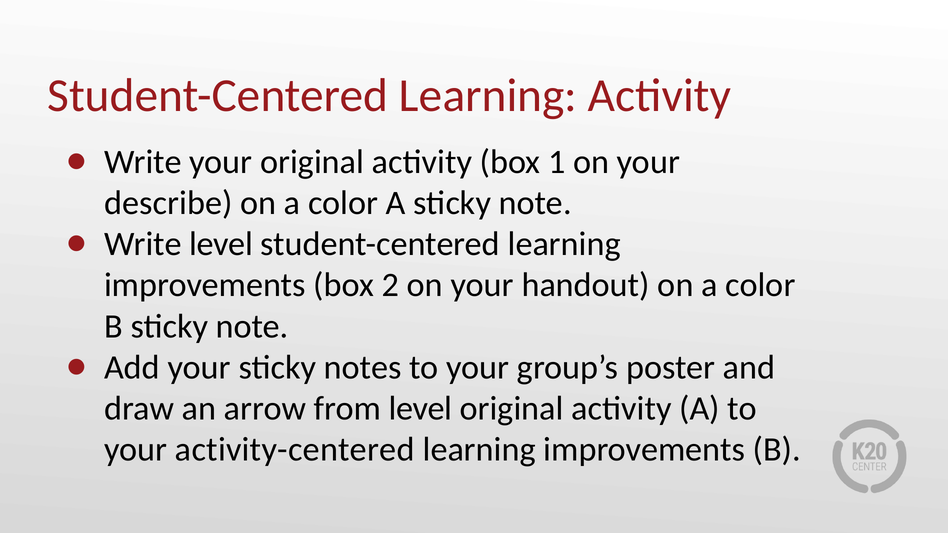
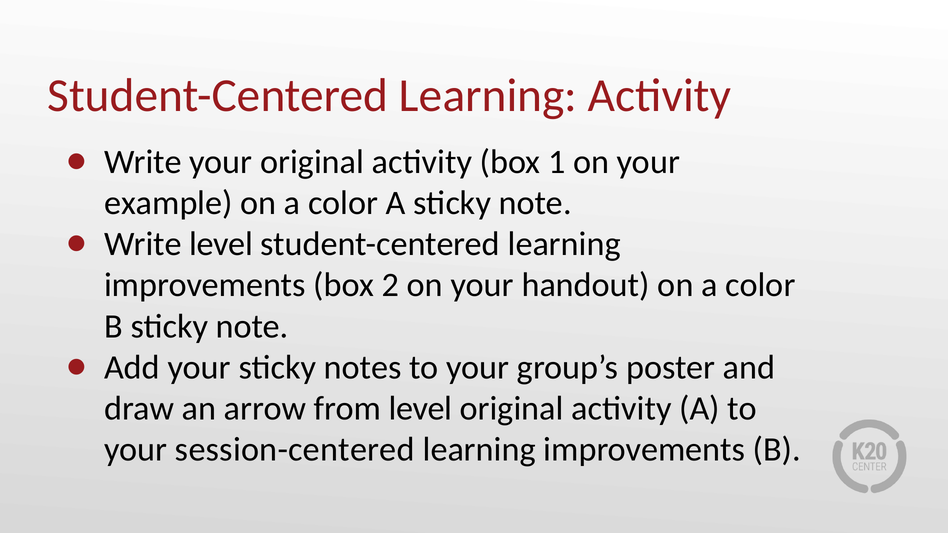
describe: describe -> example (168, 203)
activity-centered: activity-centered -> session-centered (295, 450)
